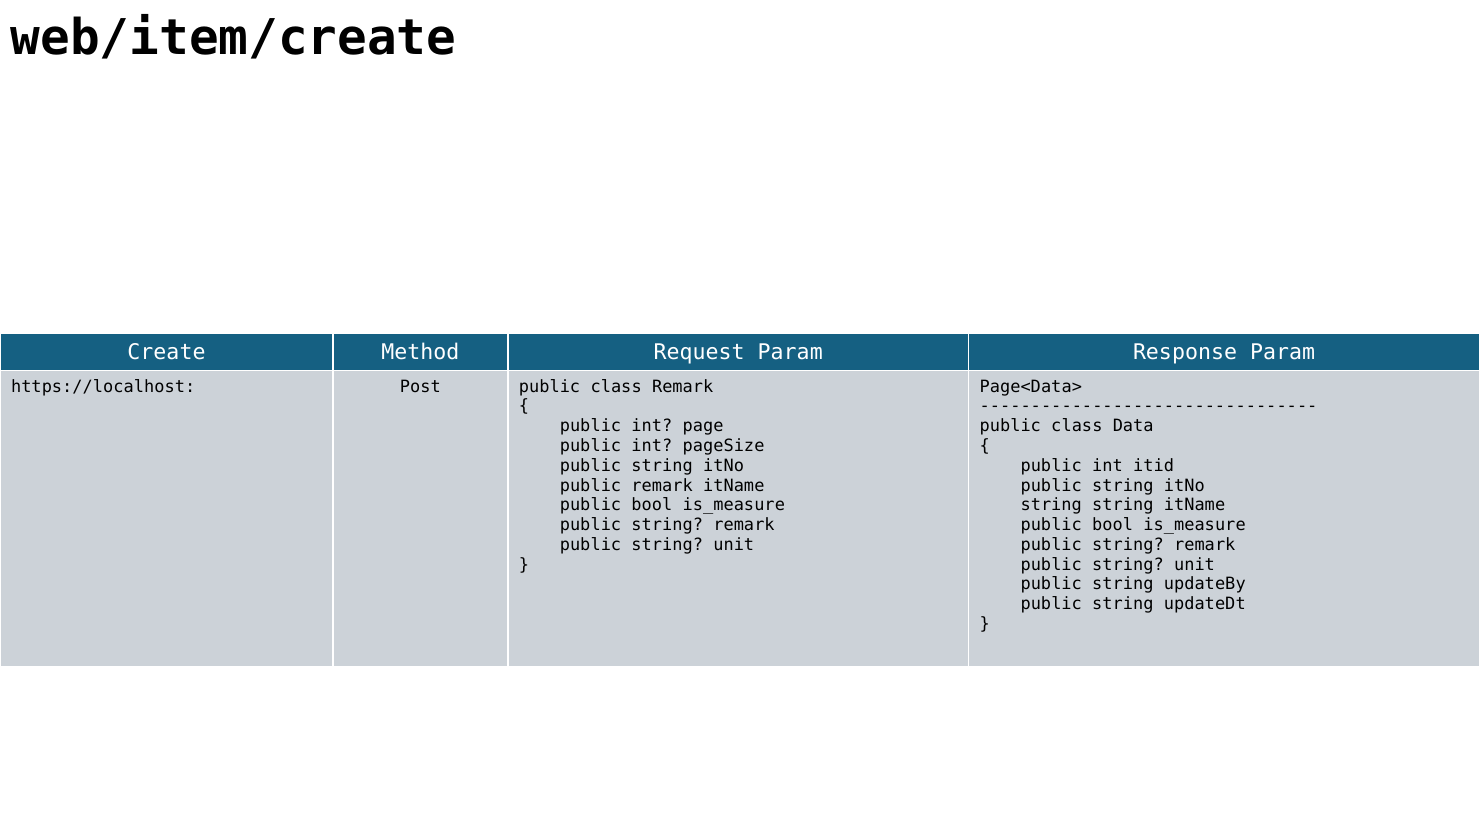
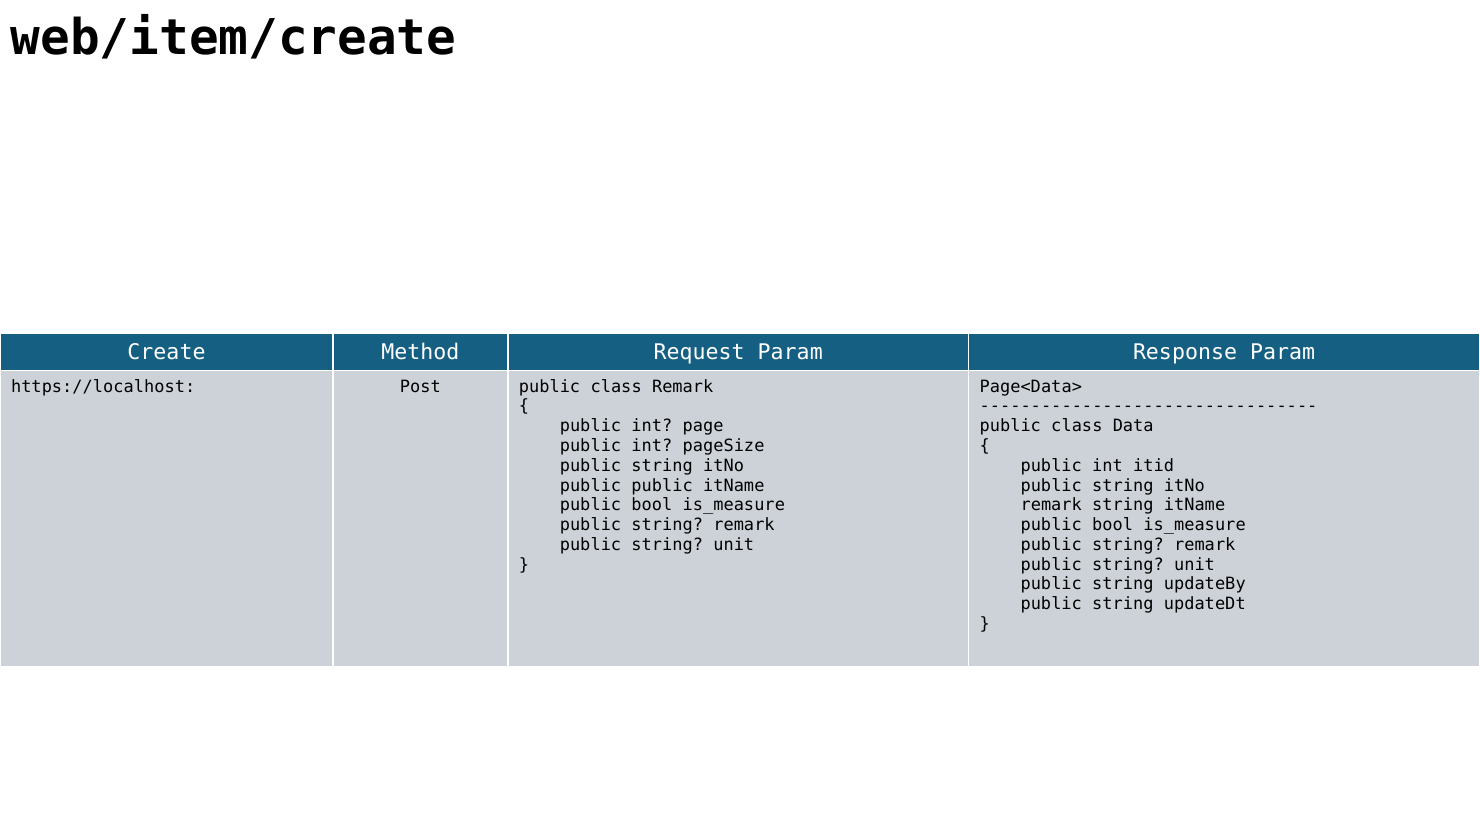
public remark: remark -> public (662, 486)
string: string -> remark (1051, 506)
